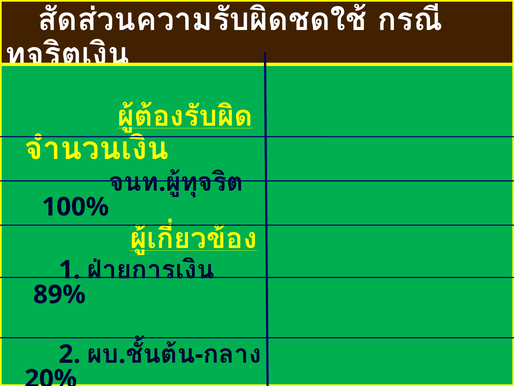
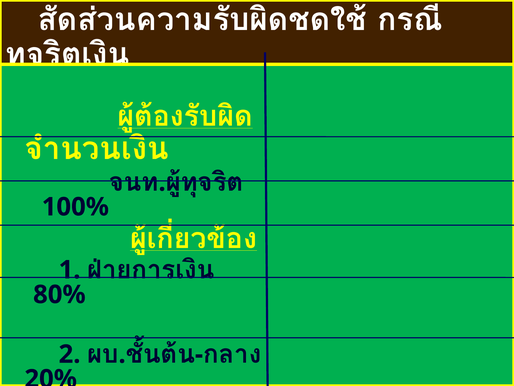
89%: 89% -> 80% (59, 294)
